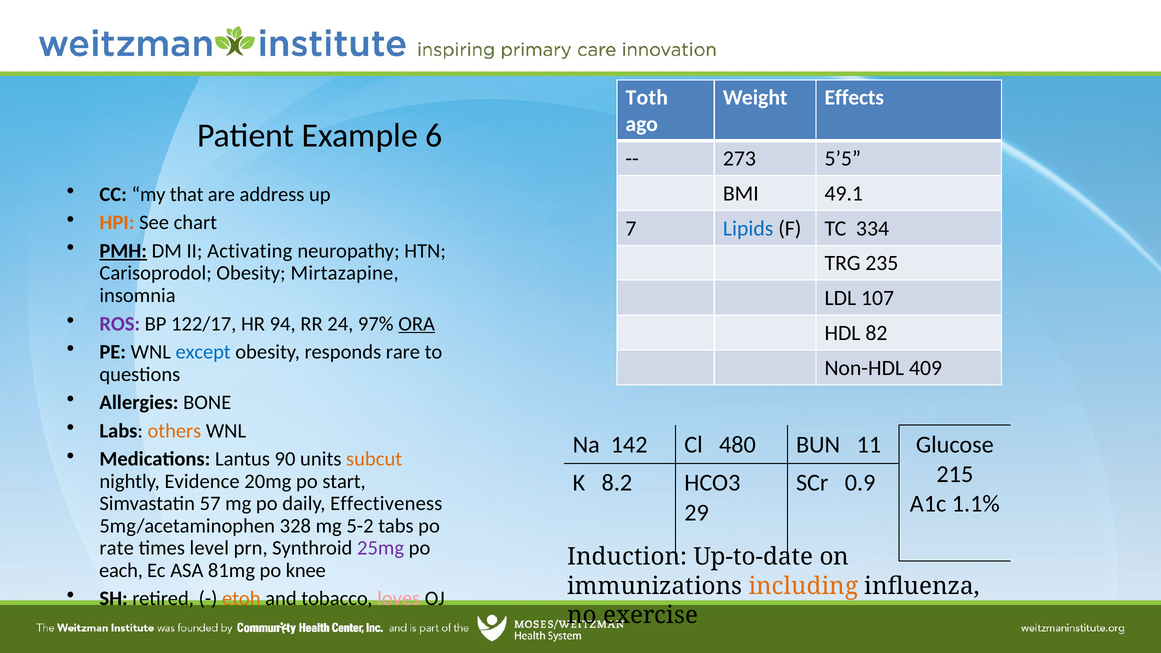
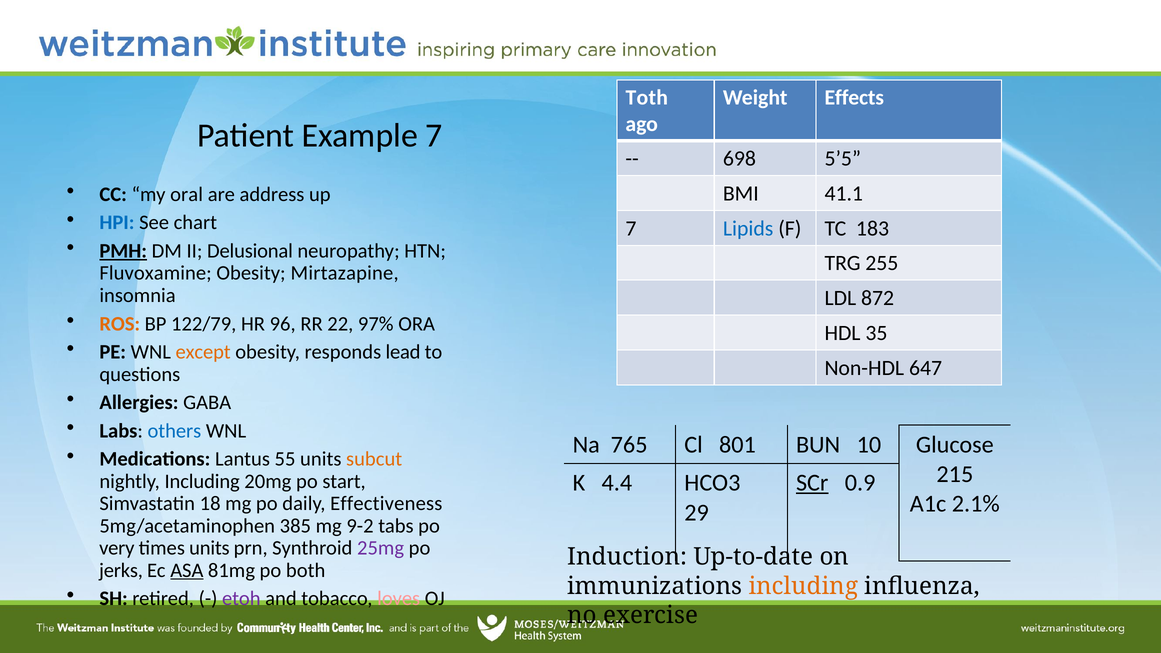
Example 6: 6 -> 7 (434, 136)
273: 273 -> 698 (739, 159)
that: that -> oral (187, 194)
49.1: 49.1 -> 41.1 (844, 194)
HPI colour: orange -> blue (117, 223)
334: 334 -> 183 (873, 228)
Activating: Activating -> Delusional (250, 251)
235: 235 -> 255 (882, 263)
Carisoprodol: Carisoprodol -> Fluvoxamine (156, 273)
107: 107 -> 872 (878, 298)
ROS colour: purple -> orange (120, 324)
122/17: 122/17 -> 122/79 (204, 324)
94: 94 -> 96 (283, 324)
24: 24 -> 22 (340, 324)
ORA underline: present -> none (417, 324)
82: 82 -> 35 (876, 333)
except colour: blue -> orange (203, 352)
rare: rare -> lead (403, 352)
409: 409 -> 647 (926, 368)
BONE: BONE -> GABA (207, 403)
others colour: orange -> blue (174, 431)
142: 142 -> 765 (629, 445)
480: 480 -> 801 (737, 445)
11: 11 -> 10 (869, 445)
90: 90 -> 55 (285, 459)
nightly Evidence: Evidence -> Including (202, 481)
8.2: 8.2 -> 4.4 (617, 483)
SCr underline: none -> present (812, 483)
1.1%: 1.1% -> 2.1% (976, 504)
57: 57 -> 18 (210, 504)
328: 328 -> 385 (295, 526)
5-2: 5-2 -> 9-2 (360, 526)
rate: rate -> very (117, 548)
times level: level -> units (209, 548)
each: each -> jerks (121, 570)
ASA underline: none -> present (187, 570)
knee: knee -> both (306, 570)
etoh colour: orange -> purple (241, 599)
